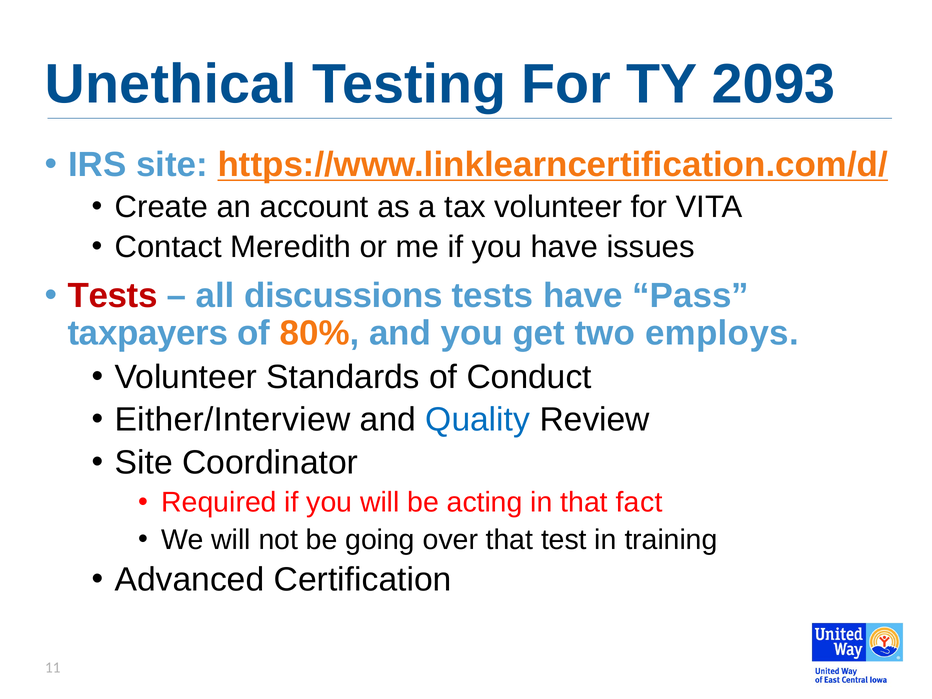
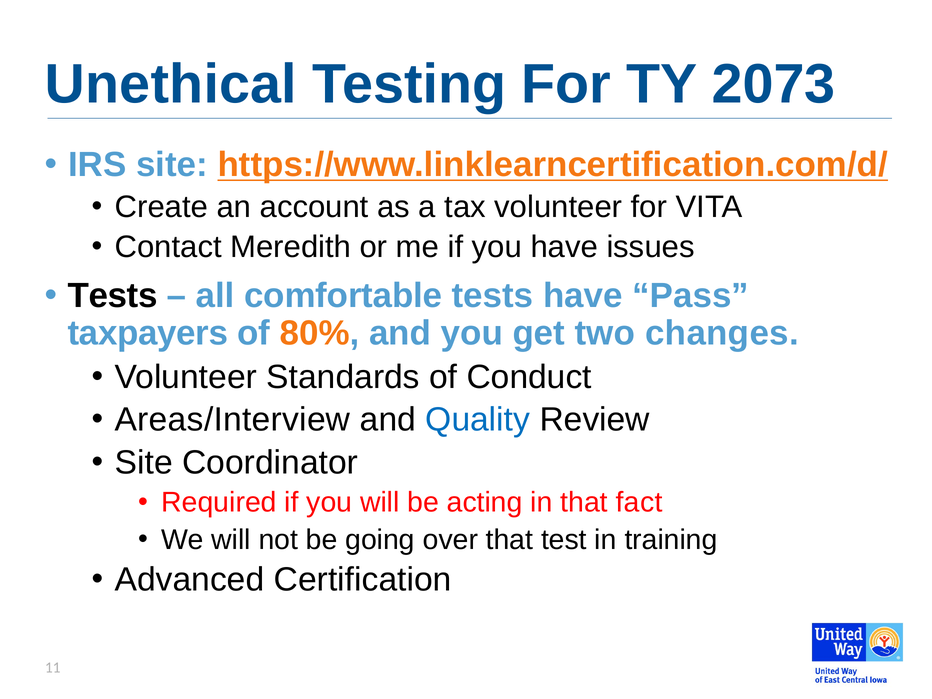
2093: 2093 -> 2073 (774, 85)
Tests colour: red -> black (113, 296)
discussions: discussions -> comfortable (343, 296)
employs: employs -> changes (722, 333)
Either/Interview: Either/Interview -> Areas/Interview (233, 420)
